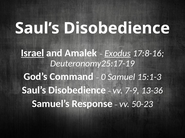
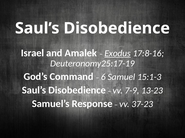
Israel underline: present -> none (32, 53)
0: 0 -> 6 (103, 77)
13-36: 13-36 -> 13-23 (152, 91)
50-23: 50-23 -> 37-23 (142, 105)
